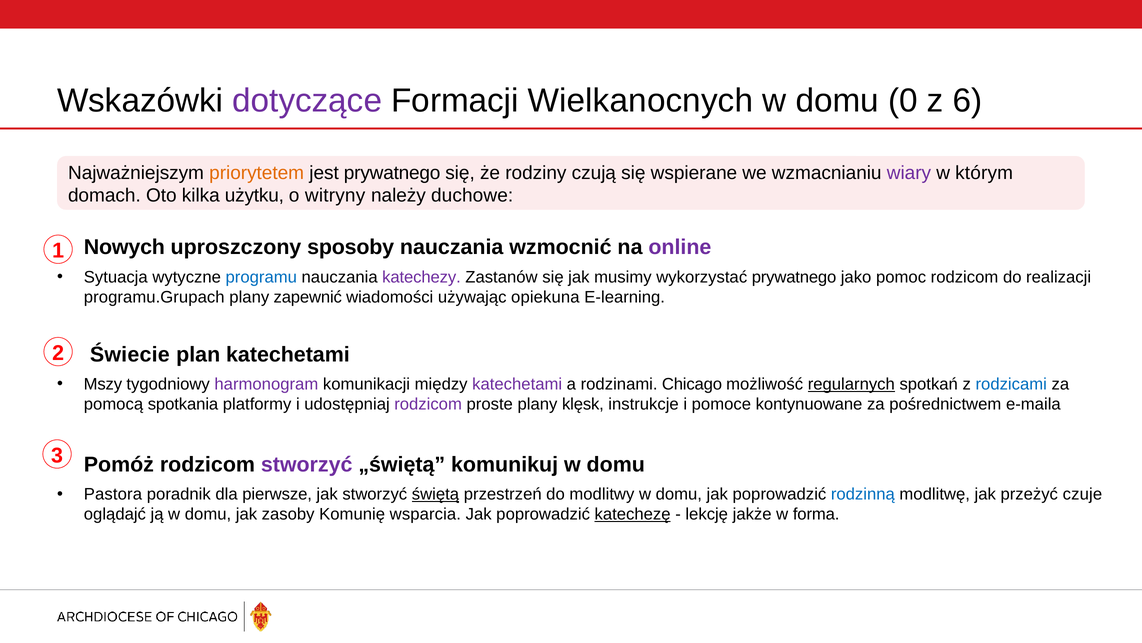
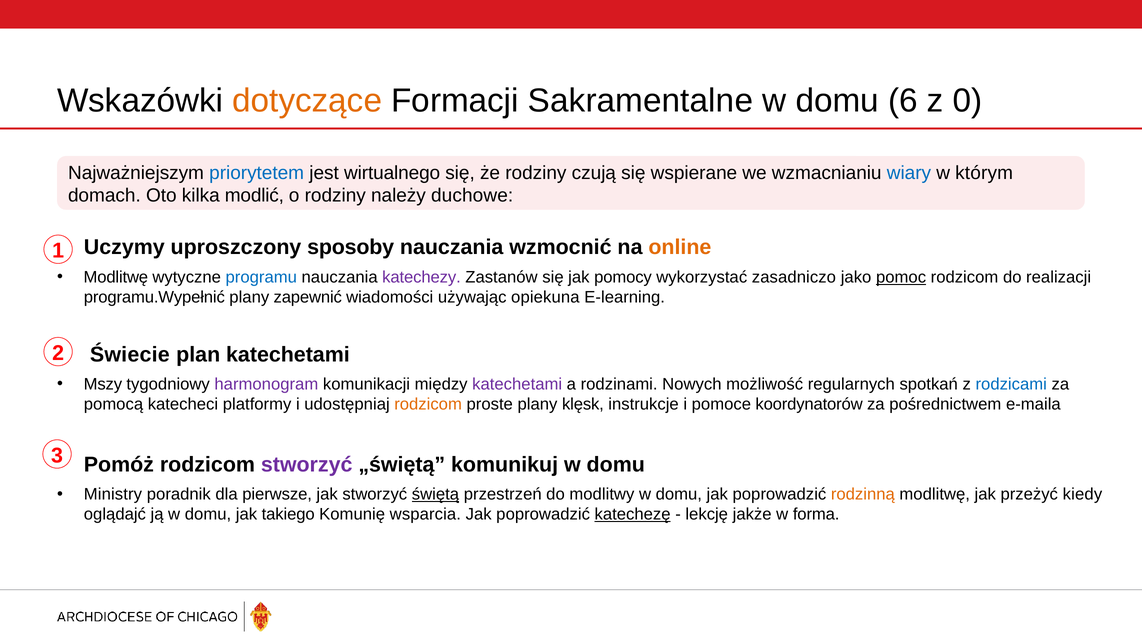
dotyczące colour: purple -> orange (307, 100)
Wielkanocnych: Wielkanocnych -> Sakramentalne (640, 100)
0: 0 -> 6 (903, 100)
6: 6 -> 0 (967, 100)
priorytetem colour: orange -> blue (257, 173)
jest prywatnego: prywatnego -> wirtualnego (392, 173)
wiary colour: purple -> blue (909, 173)
użytku: użytku -> modlić (254, 195)
o witryny: witryny -> rodziny (335, 195)
Nowych: Nowych -> Uczymy (124, 247)
online colour: purple -> orange (680, 247)
Sytuacja: Sytuacja -> Modlitwę (116, 277)
musimy: musimy -> pomocy (623, 277)
wykorzystać prywatnego: prywatnego -> zasadniczo (794, 277)
pomoc underline: none -> present (901, 277)
programu.Grupach: programu.Grupach -> programu.Wypełnić (154, 297)
Chicago: Chicago -> Nowych (692, 384)
regularnych underline: present -> none (851, 384)
spotkania: spotkania -> katecheci (183, 404)
rodzicom colour: purple -> orange (428, 404)
kontynuowane: kontynuowane -> koordynatorów (809, 404)
Pastora: Pastora -> Ministry (113, 494)
rodzinną colour: blue -> orange (863, 494)
czuje: czuje -> kiedy (1082, 494)
zasoby: zasoby -> takiego (288, 514)
